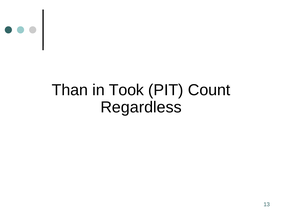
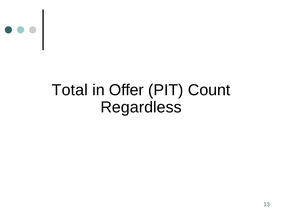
Than: Than -> Total (70, 90)
Took: Took -> Offer (126, 90)
